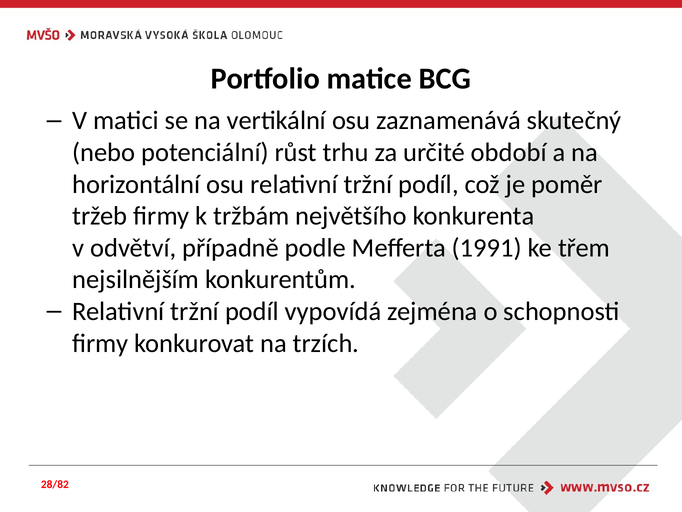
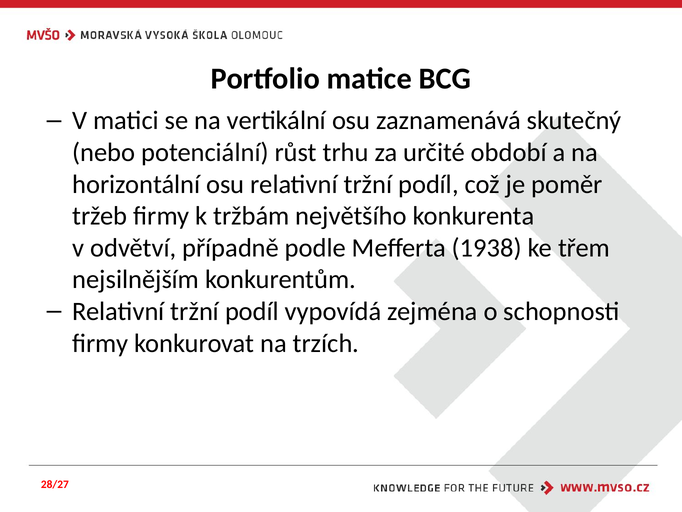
1991: 1991 -> 1938 (487, 248)
28/82: 28/82 -> 28/27 (55, 484)
